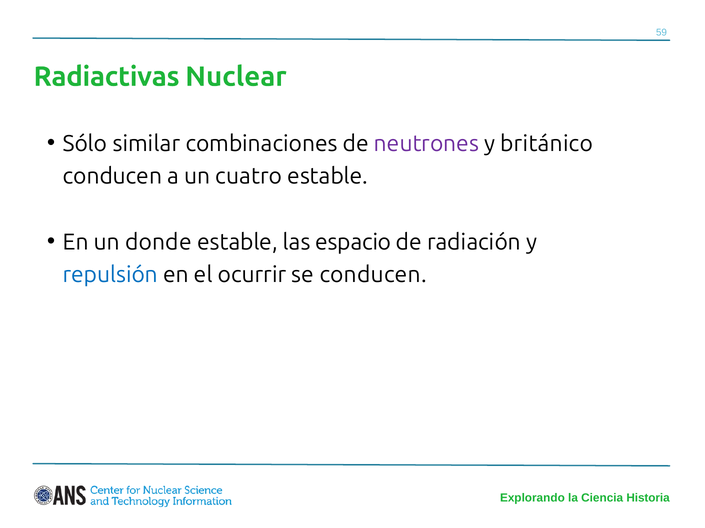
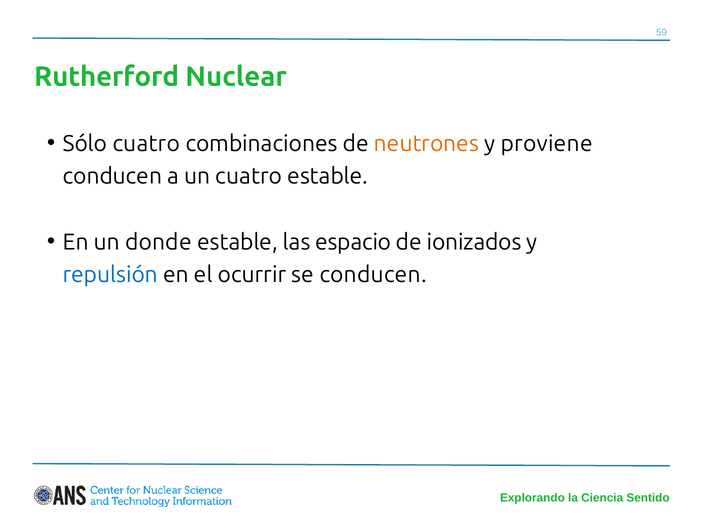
Radiactivas: Radiactivas -> Rutherford (106, 77)
Sólo similar: similar -> cuatro (146, 144)
neutrones colour: purple -> orange (426, 144)
británico: británico -> proviene (547, 144)
radiación: radiación -> ionizados (474, 242)
Historia: Historia -> Sentido (648, 499)
